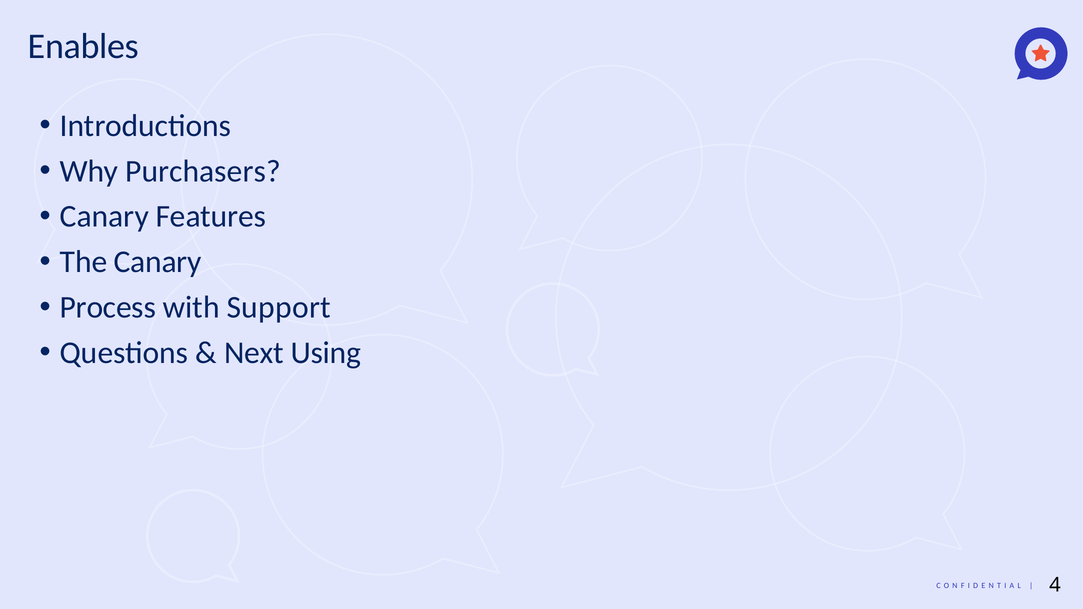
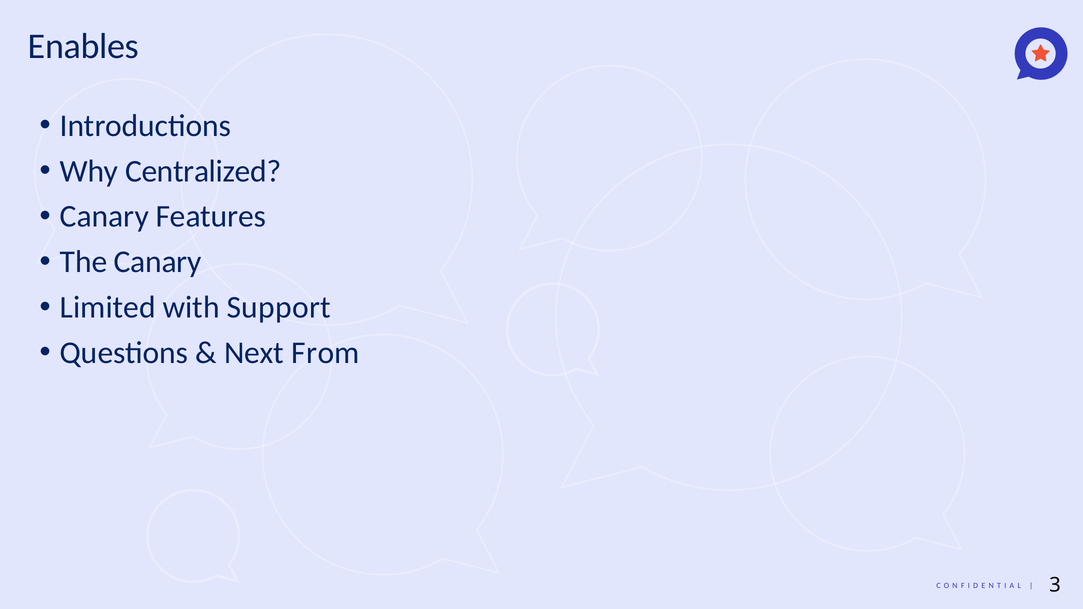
Purchasers: Purchasers -> Centralized (203, 171)
Process: Process -> Limited (108, 307)
Using: Using -> From (326, 353)
4: 4 -> 3 (1055, 585)
